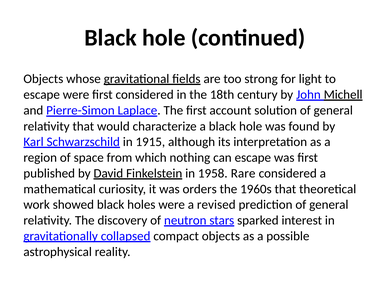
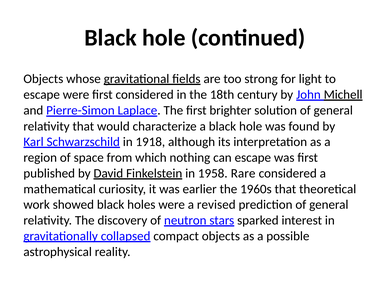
account: account -> brighter (230, 111)
1915: 1915 -> 1918 (150, 142)
orders: orders -> earlier (200, 189)
